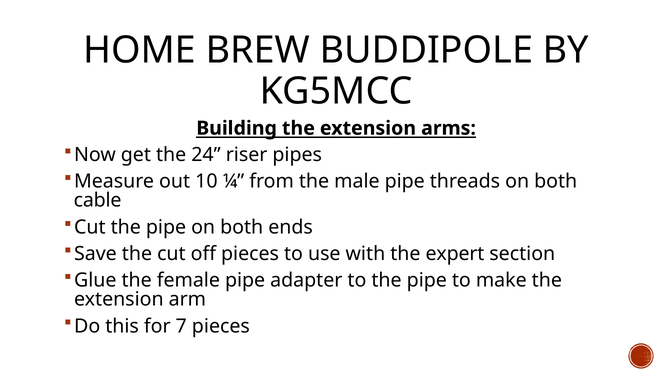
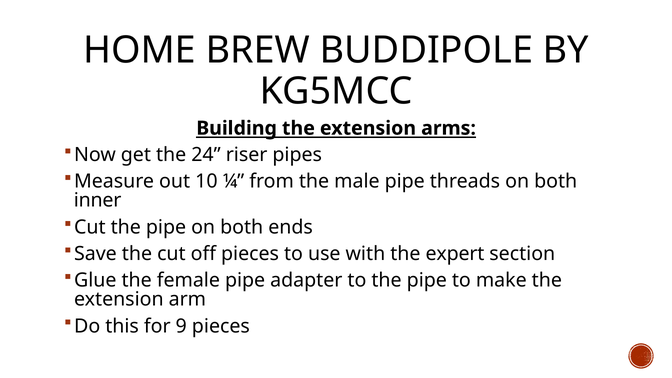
cable: cable -> inner (98, 201)
7: 7 -> 9 (181, 326)
